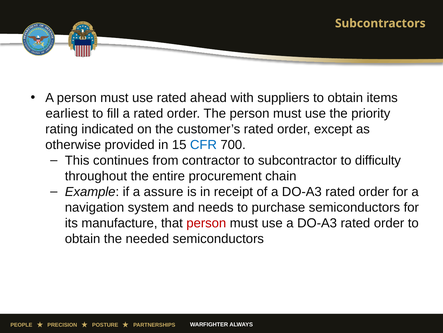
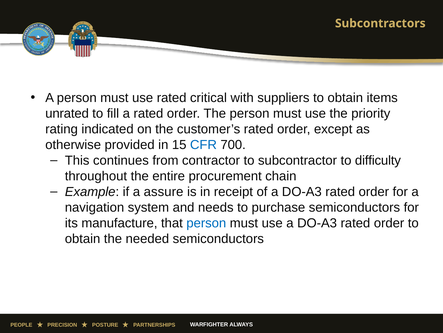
ahead: ahead -> critical (209, 98)
earliest: earliest -> unrated (67, 113)
person colour: red -> blue (206, 223)
